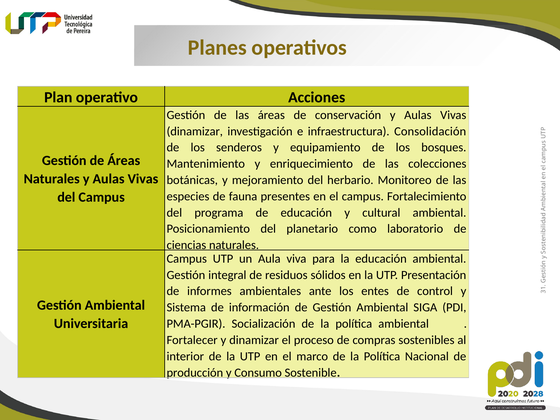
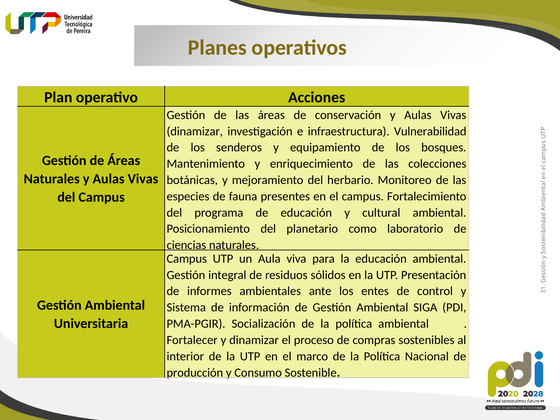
Consolidación: Consolidación -> Vulnerabilidad (430, 131)
